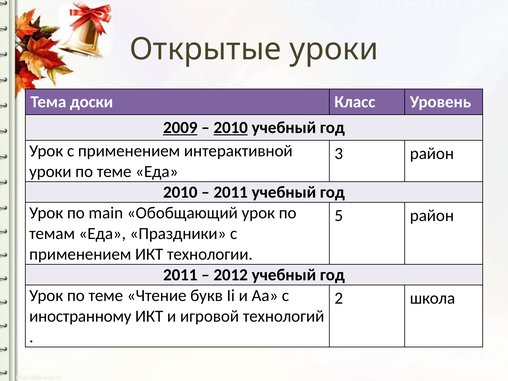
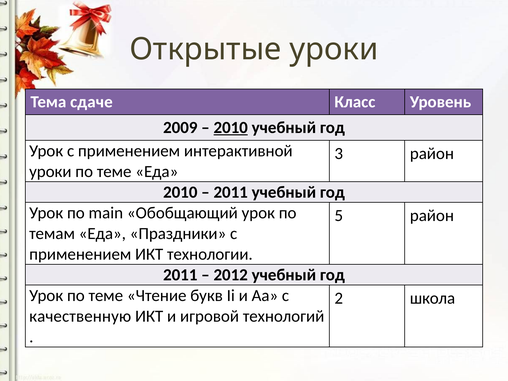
доски: доски -> сдаче (91, 102)
2009 underline: present -> none (180, 128)
иностранному: иностранному -> качественную (80, 316)
